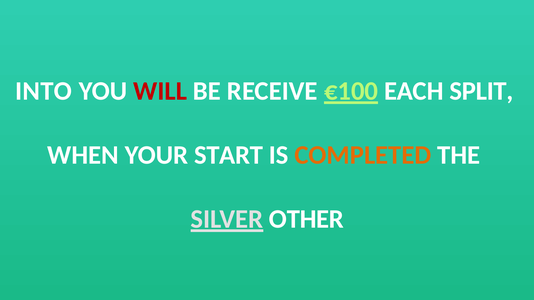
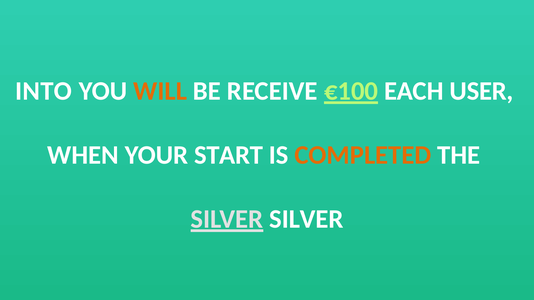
WILL colour: red -> orange (160, 91)
SPLIT: SPLIT -> USER (481, 91)
OTHER: OTHER -> SILVER (306, 219)
